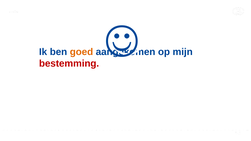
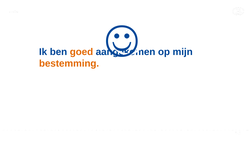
bestemming colour: red -> orange (69, 64)
